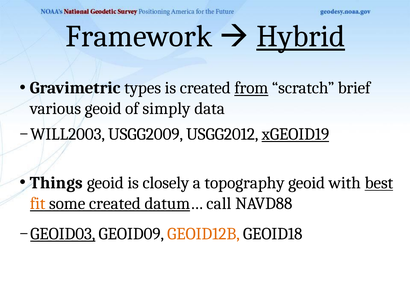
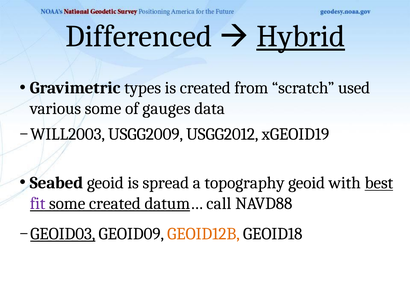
Framework: Framework -> Differenced (139, 36)
from underline: present -> none (251, 88)
brief: brief -> used (354, 88)
various geoid: geoid -> some (103, 108)
simply: simply -> gauges (166, 108)
xGEOID19 underline: present -> none (295, 134)
Things: Things -> Seabed (57, 183)
closely: closely -> spread (166, 183)
fit colour: orange -> purple (38, 203)
